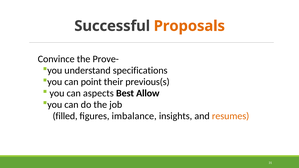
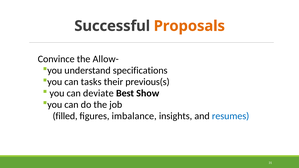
Prove-: Prove- -> Allow- (106, 59)
point: point -> tasks (91, 82)
aspects: aspects -> deviate (98, 93)
Allow: Allow -> Show (148, 93)
resumes colour: orange -> blue (231, 116)
